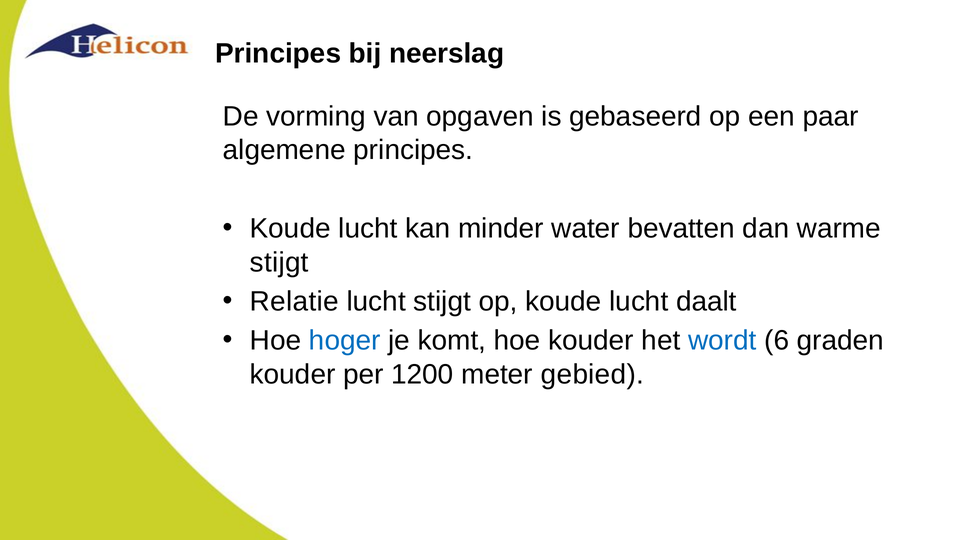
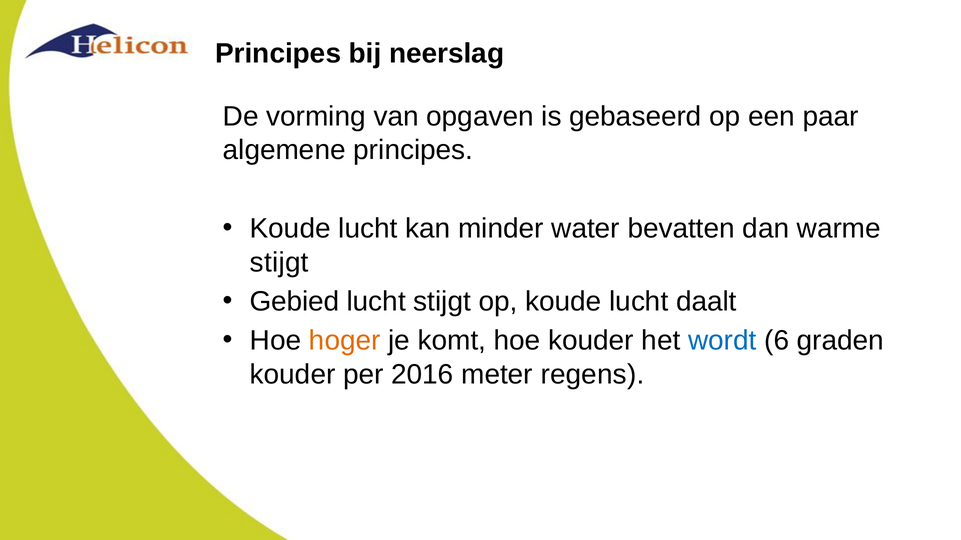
Relatie: Relatie -> Gebied (295, 302)
hoger colour: blue -> orange (345, 341)
1200: 1200 -> 2016 (422, 375)
gebied: gebied -> regens (592, 375)
